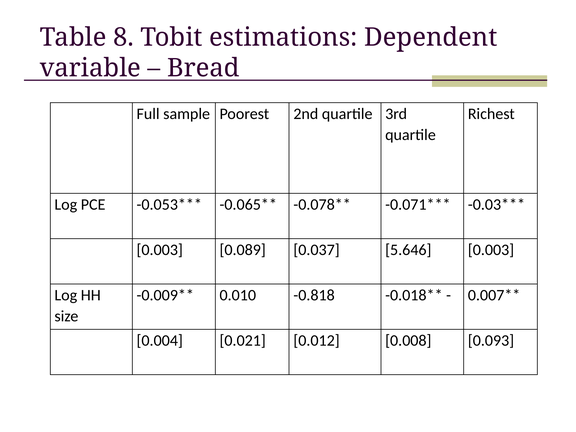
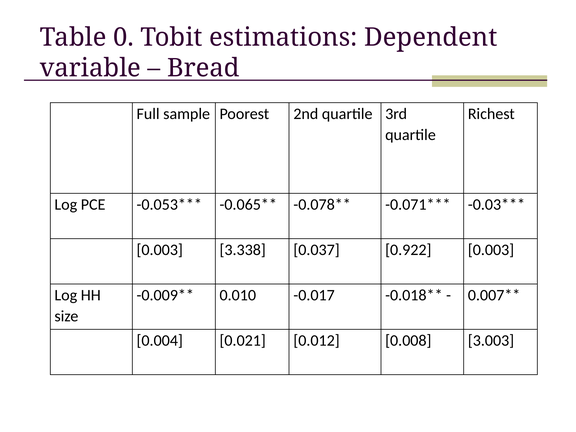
8: 8 -> 0 (123, 37)
0.089: 0.089 -> 3.338 (243, 250)
5.646: 5.646 -> 0.922 (408, 250)
-0.818: -0.818 -> -0.017 (314, 295)
0.093: 0.093 -> 3.003 (491, 341)
